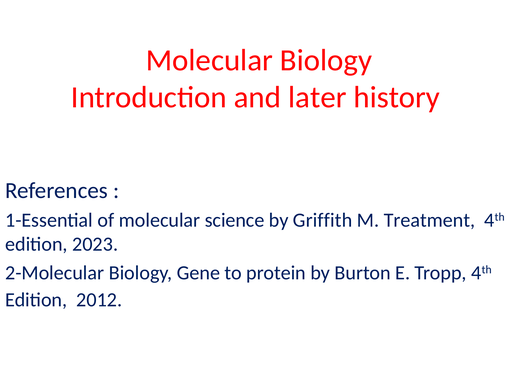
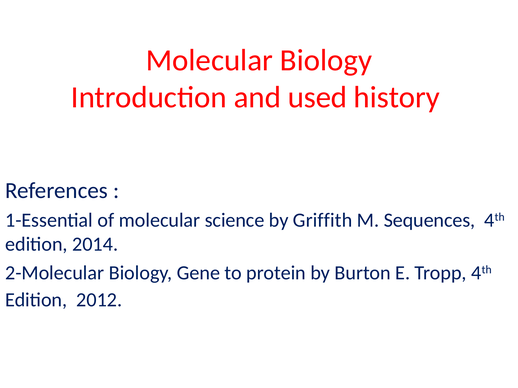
later: later -> used (317, 98)
Treatment: Treatment -> Sequences (429, 220)
2023: 2023 -> 2014 (95, 245)
